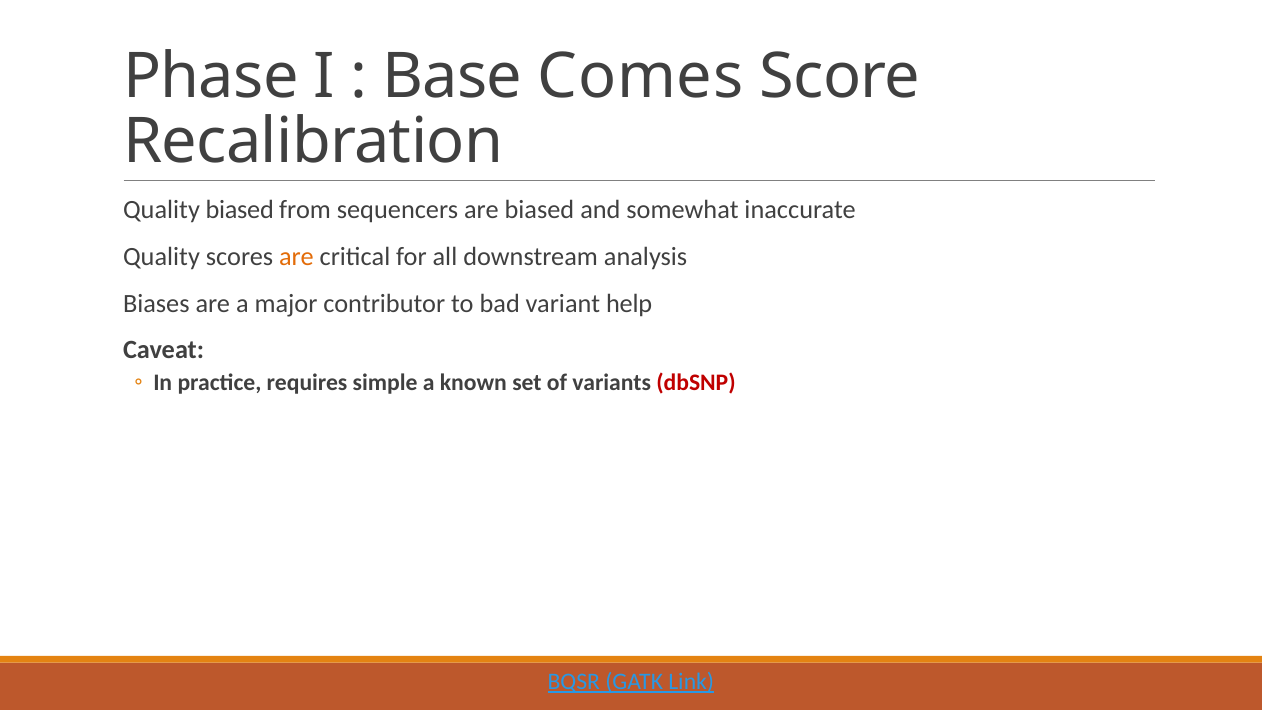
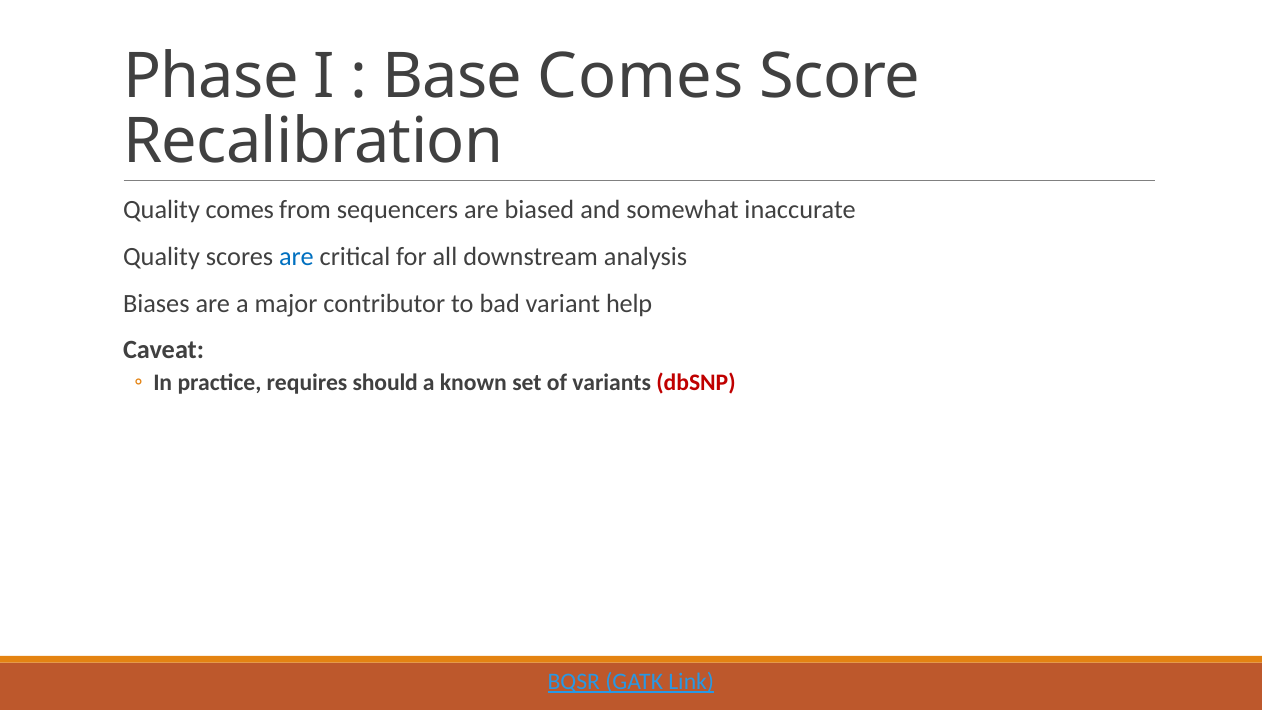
Quality biased: biased -> comes (240, 210)
are colour: orange -> blue (296, 257)
simple: simple -> should (385, 383)
